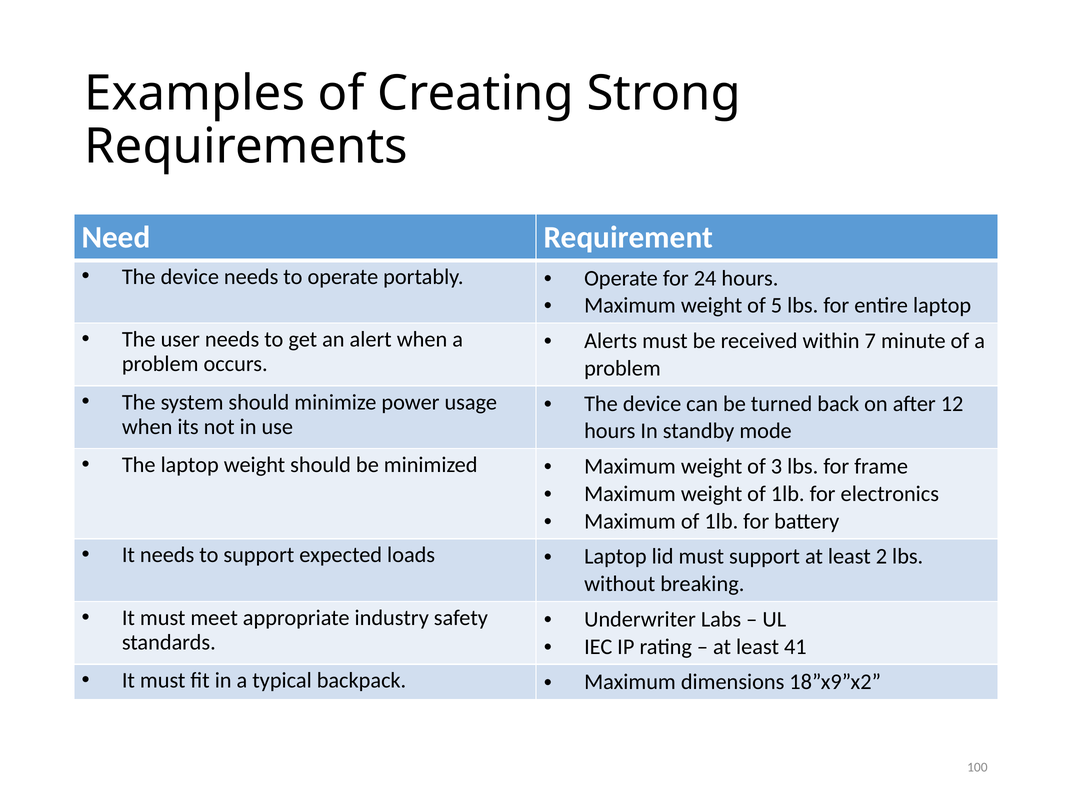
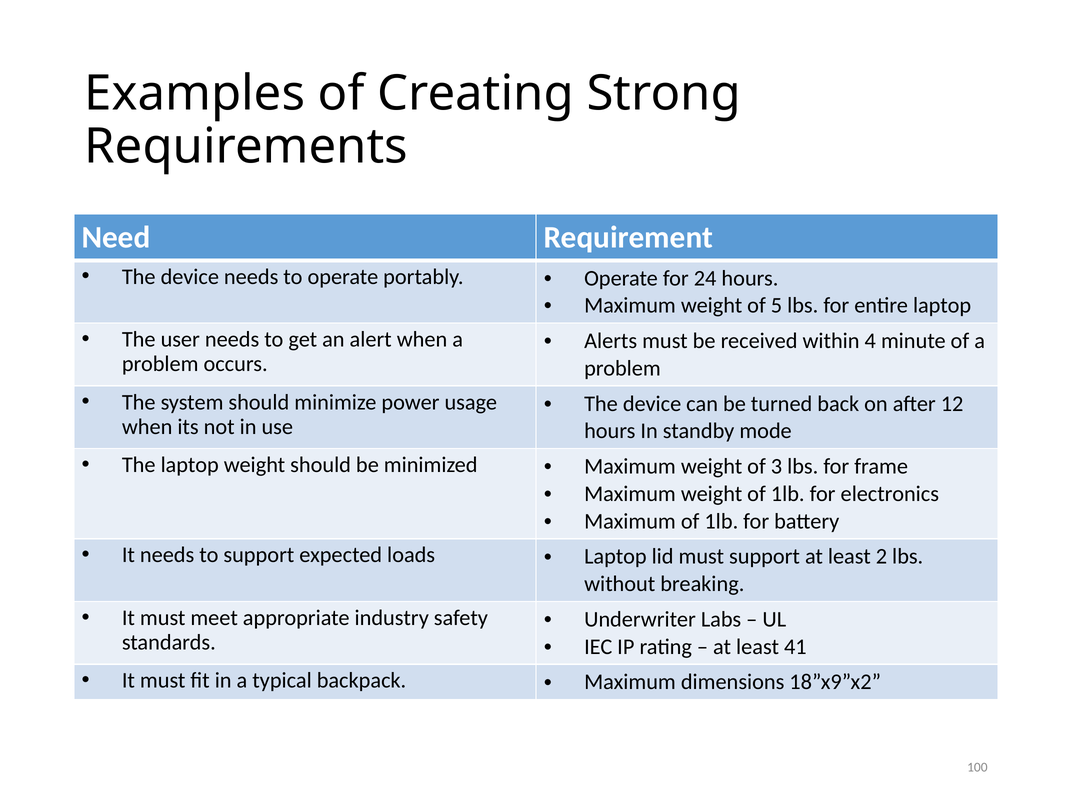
7: 7 -> 4 (870, 341)
